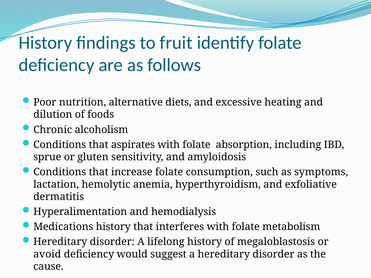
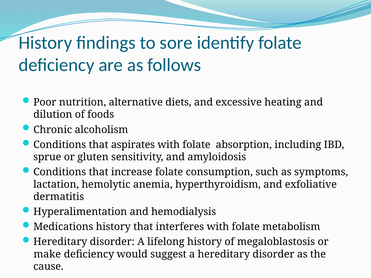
fruit: fruit -> sore (176, 43)
avoid: avoid -> make (47, 254)
